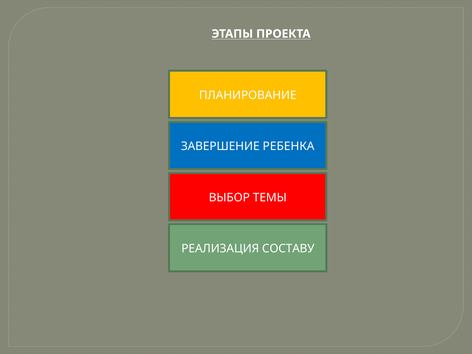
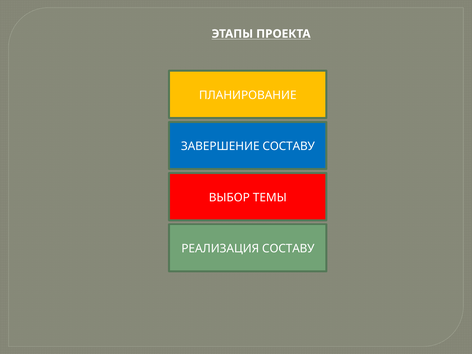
ЗАВЕРШЕНИЕ РЕБЕНКА: РЕБЕНКА -> СОСТАВУ (289, 146)
